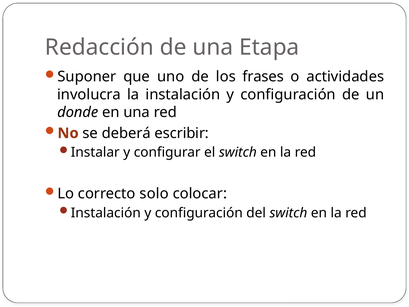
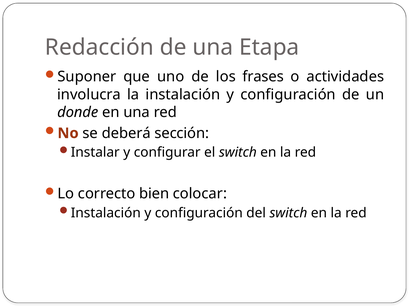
escribir: escribir -> sección (182, 133)
solo: solo -> bien (154, 194)
